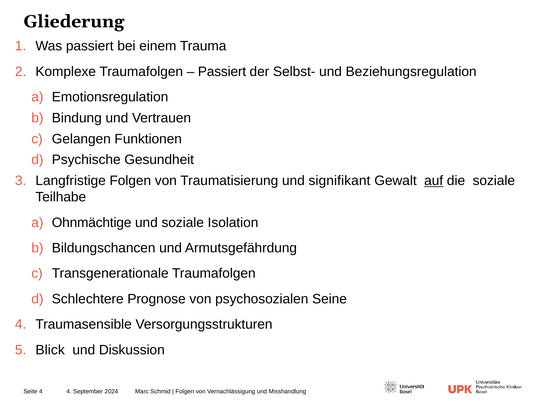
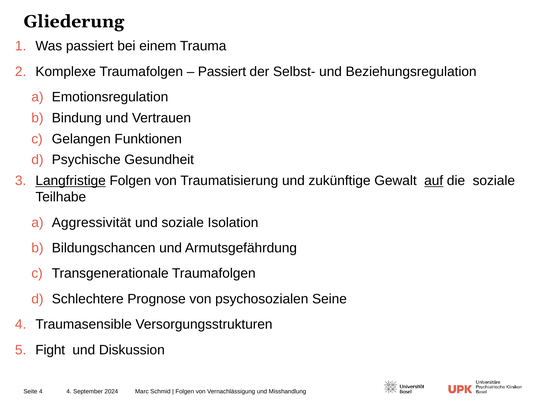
Langfristige underline: none -> present (71, 181)
signifikant: signifikant -> zukünftige (340, 181)
Ohnmächtige: Ohnmächtige -> Aggressivität (91, 222)
Blick: Blick -> Fight (50, 350)
